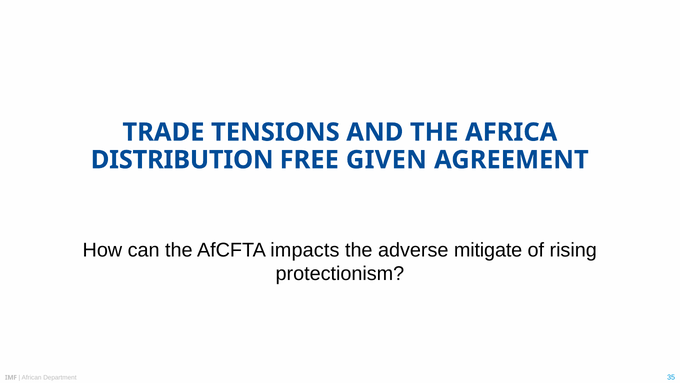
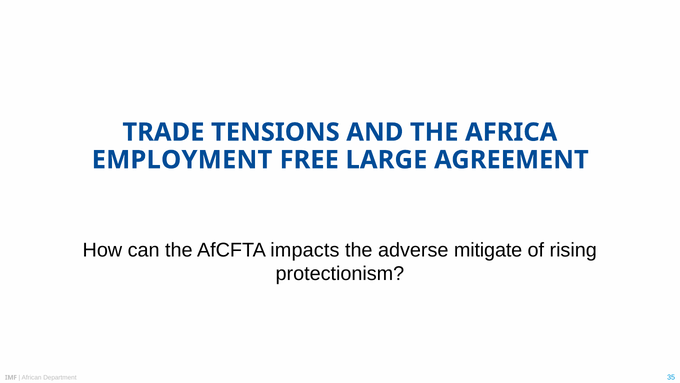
DISTRIBUTION: DISTRIBUTION -> EMPLOYMENT (182, 160)
GIVEN: GIVEN -> LARGE (386, 160)
